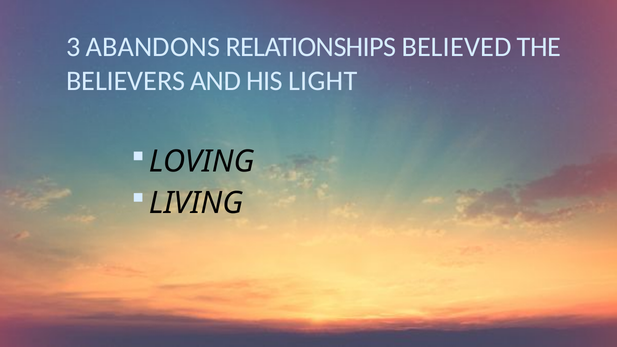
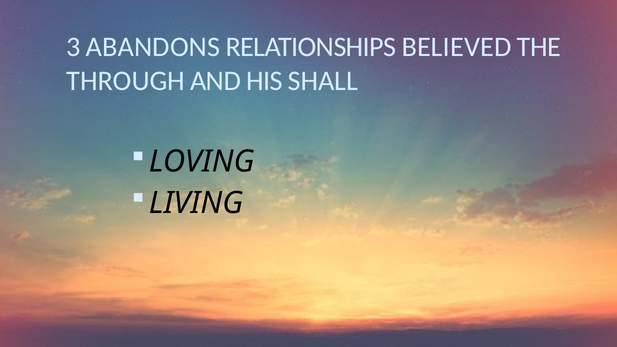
BELIEVERS: BELIEVERS -> THROUGH (126, 81)
LIGHT: LIGHT -> SHALL (323, 81)
